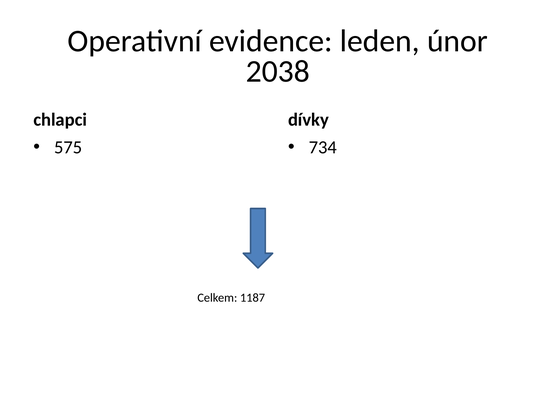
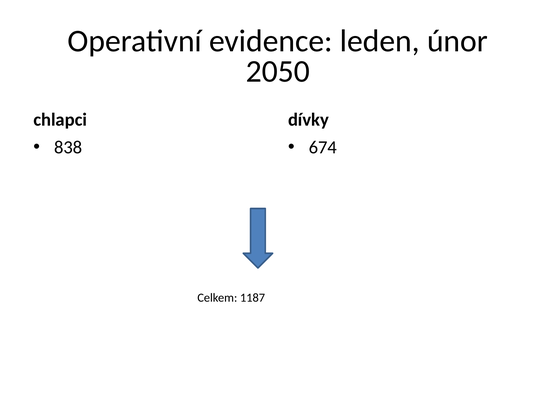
2038: 2038 -> 2050 (278, 71)
575: 575 -> 838 (68, 147)
734: 734 -> 674 (323, 147)
